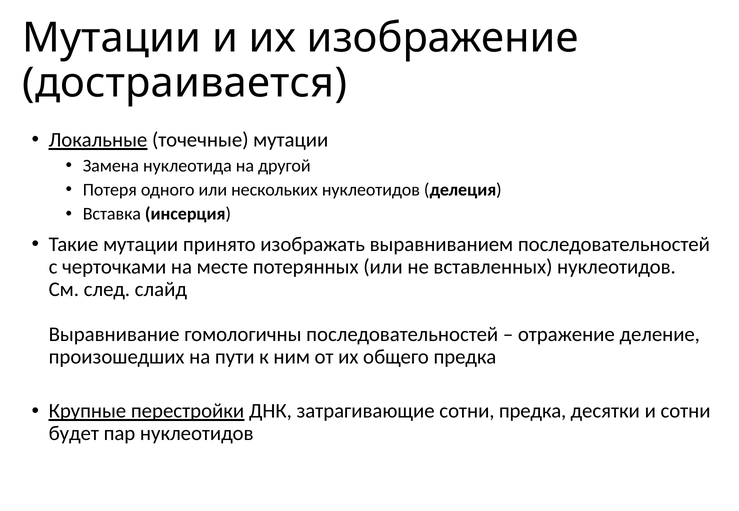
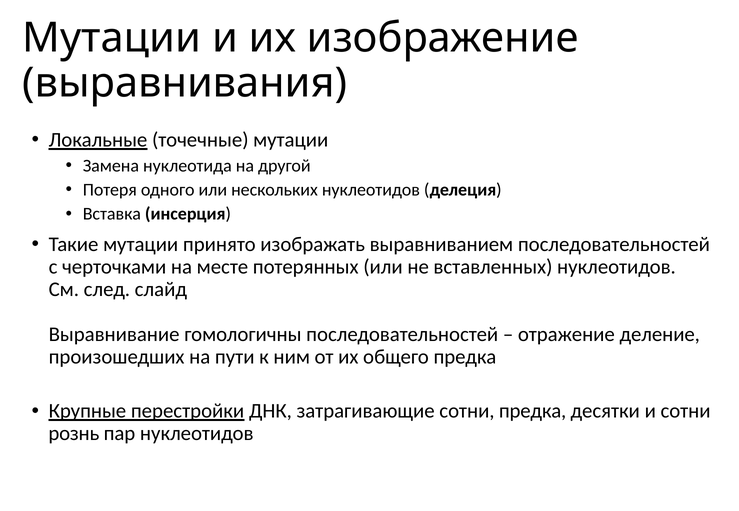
достраивается: достраивается -> выравнивания (185, 83)
будет: будет -> рознь (74, 434)
